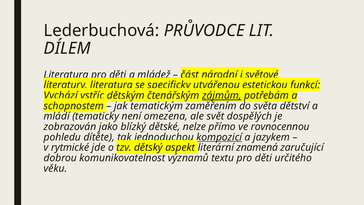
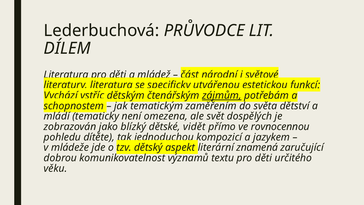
nelze: nelze -> vidět (194, 127)
kompozicí underline: present -> none (219, 137)
rytmické: rytmické -> mládeže (70, 147)
